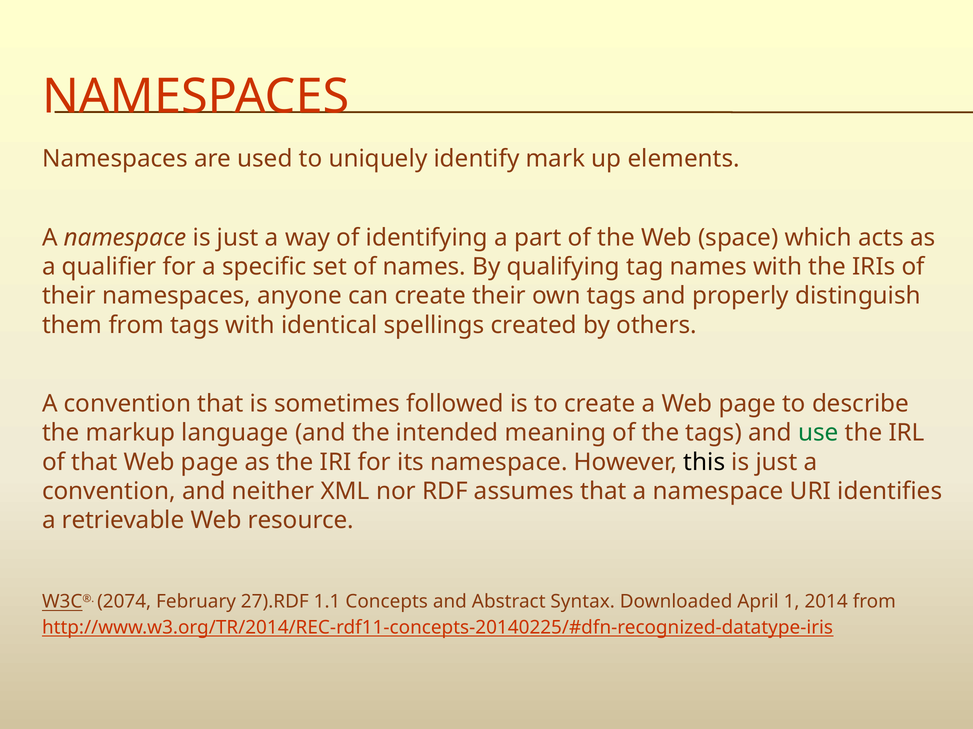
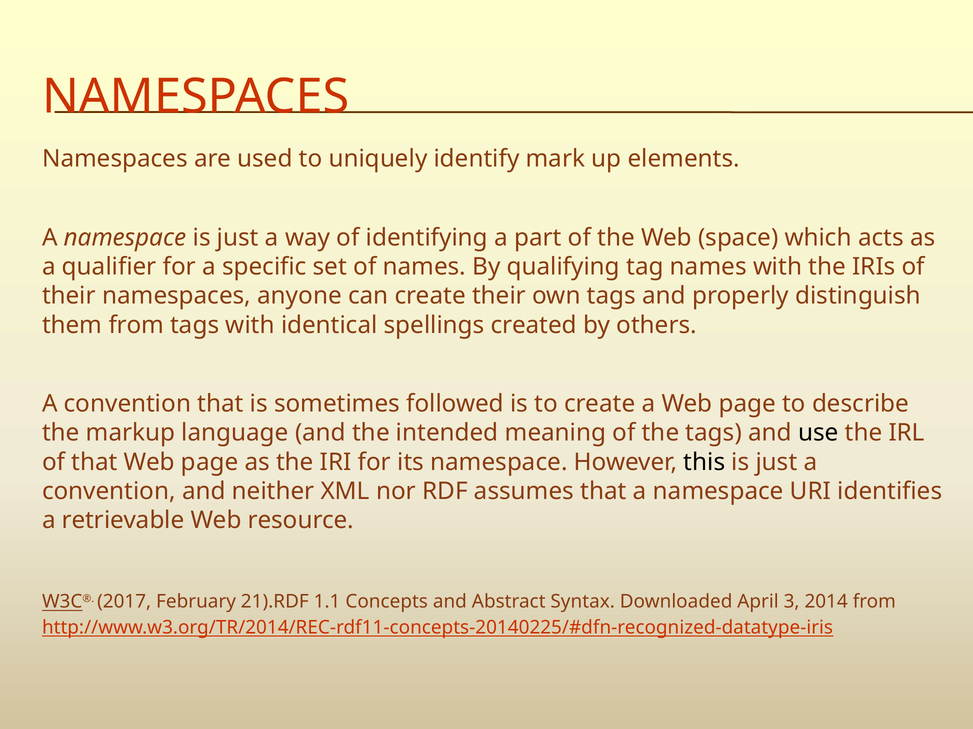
use colour: green -> black (818, 433)
2074: 2074 -> 2017 (124, 602)
27).RDF: 27).RDF -> 21).RDF (275, 602)
1: 1 -> 3 (792, 602)
